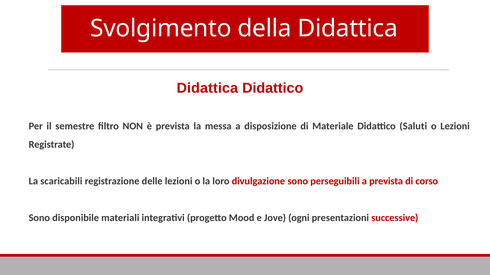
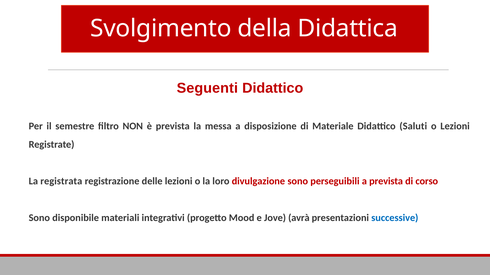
Didattica: Didattica -> Seguenti (207, 88)
scaricabili: scaricabili -> registrata (61, 182)
ogni: ogni -> avrà (299, 218)
successive colour: red -> blue (395, 218)
